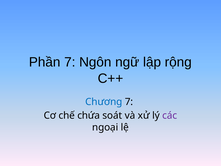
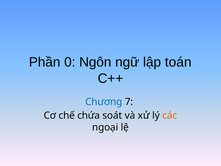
Phần 7: 7 -> 0 (70, 62)
rộng: rộng -> toán (178, 62)
các colour: purple -> orange (170, 115)
